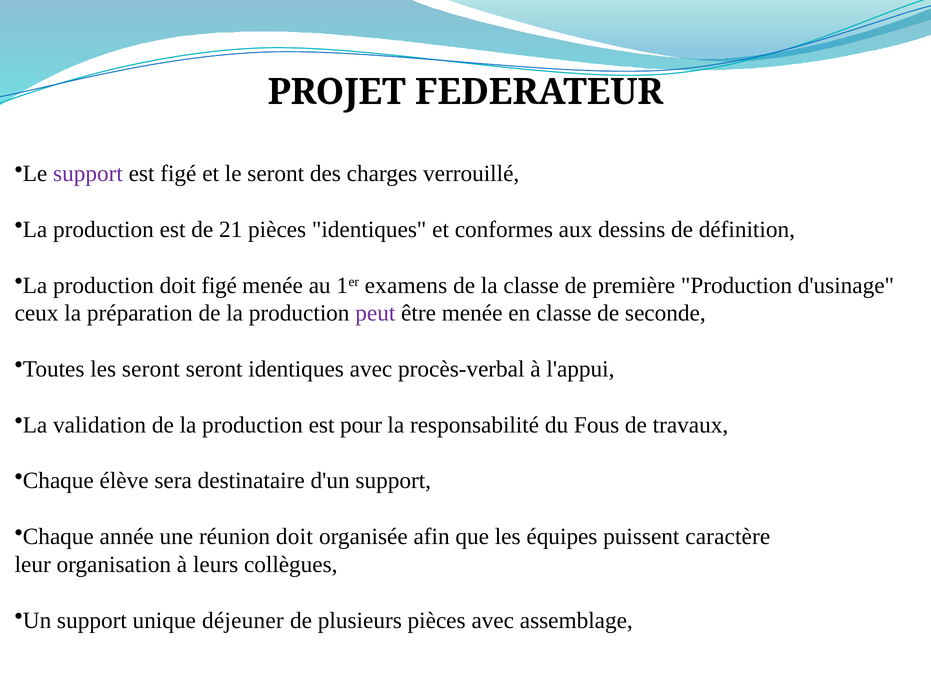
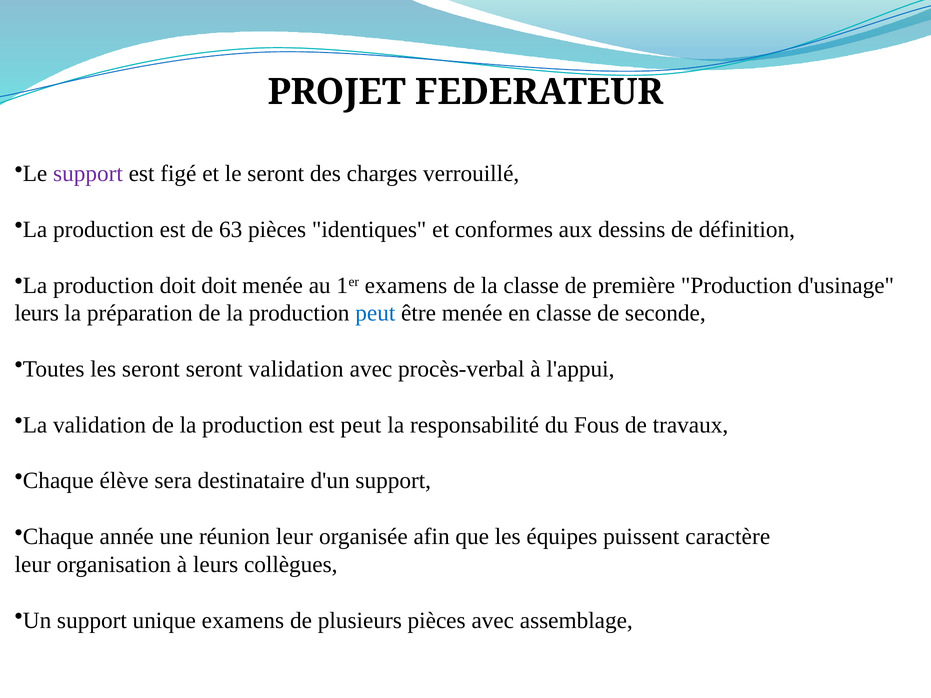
21: 21 -> 63 (231, 230)
doit figé: figé -> doit (219, 285)
ceux: ceux -> leurs (37, 313)
peut colour: purple -> blue (375, 313)
seront identiques: identiques -> validation (296, 369)
est pour: pour -> peut (361, 425)
réunion doit: doit -> leur (294, 537)
unique déjeuner: déjeuner -> examens (243, 621)
